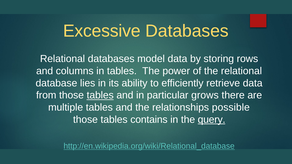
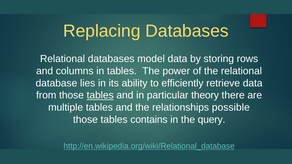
Excessive: Excessive -> Replacing (102, 31)
grows: grows -> theory (205, 95)
query underline: present -> none (212, 120)
